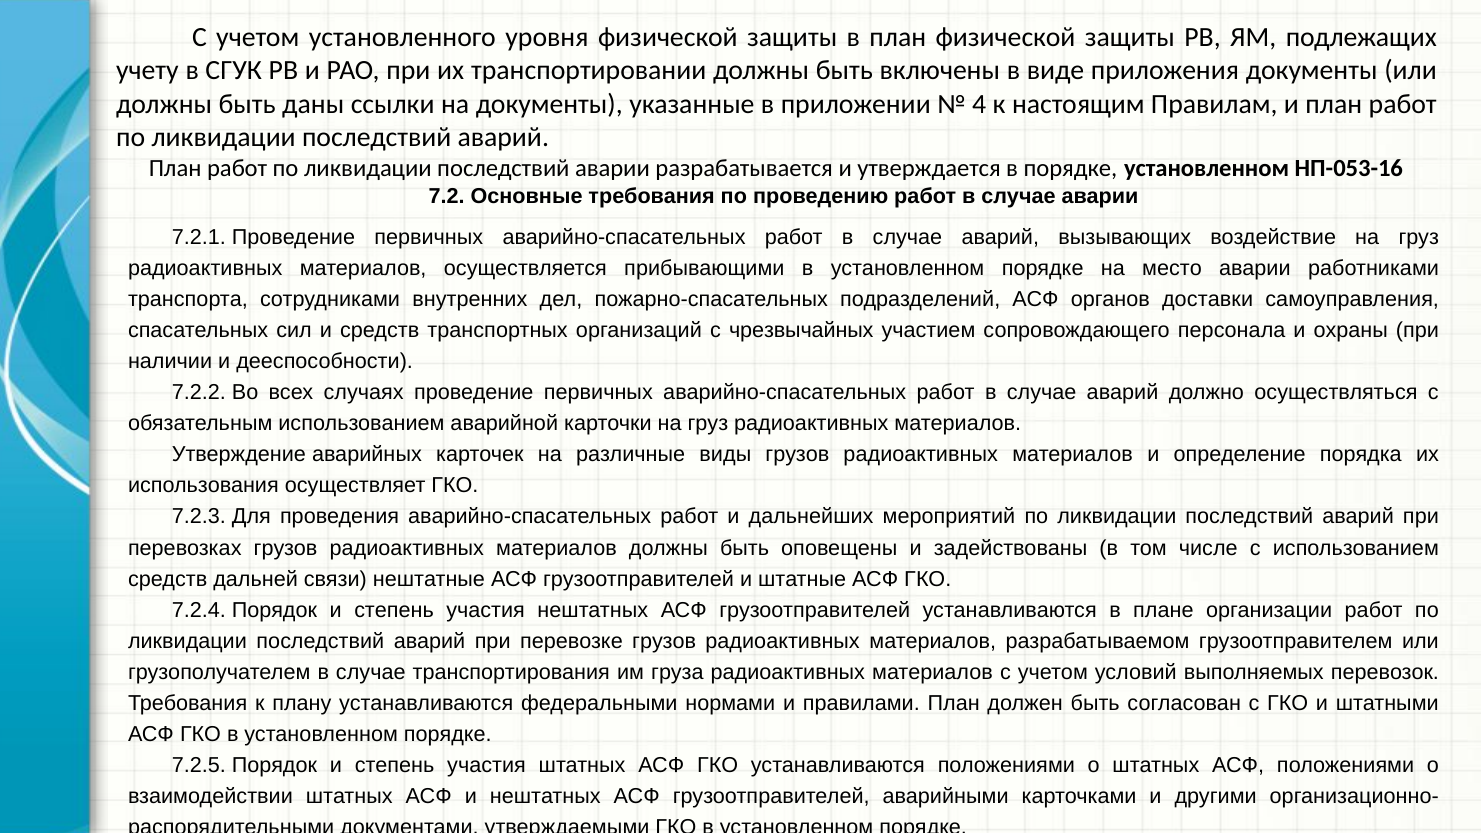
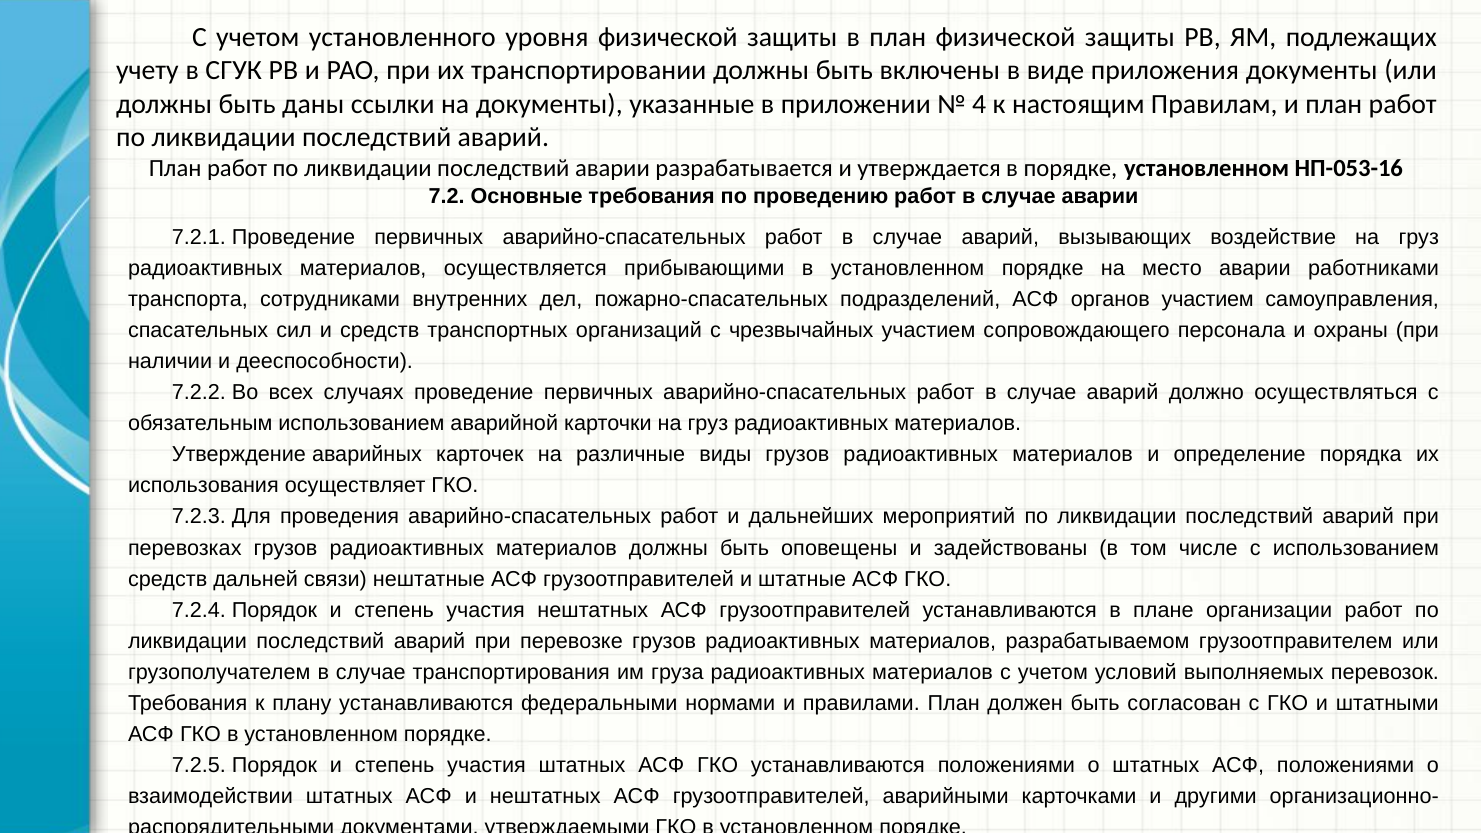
органов доставки: доставки -> участием (1208, 299)
